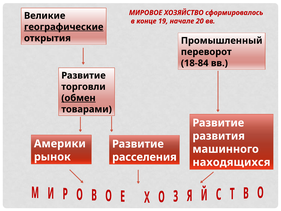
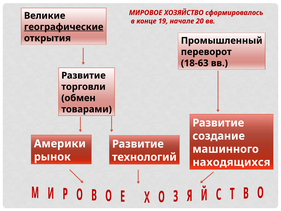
18-84: 18-84 -> 18-63 (195, 63)
обмен underline: present -> none (78, 98)
развития: развития -> создание (219, 136)
расселения: расселения -> технологий (144, 157)
